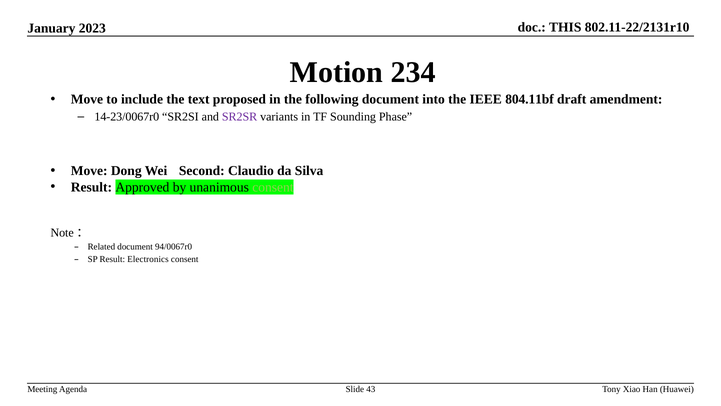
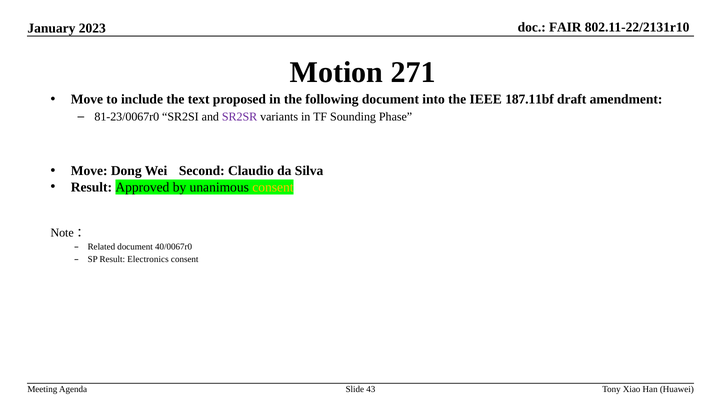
THIS: THIS -> FAIR (565, 27)
234: 234 -> 271 (413, 72)
804.11bf: 804.11bf -> 187.11bf (530, 99)
14-23/0067r0: 14-23/0067r0 -> 81-23/0067r0 (127, 117)
consent colour: light green -> yellow (273, 187)
94/0067r0: 94/0067r0 -> 40/0067r0 (174, 247)
